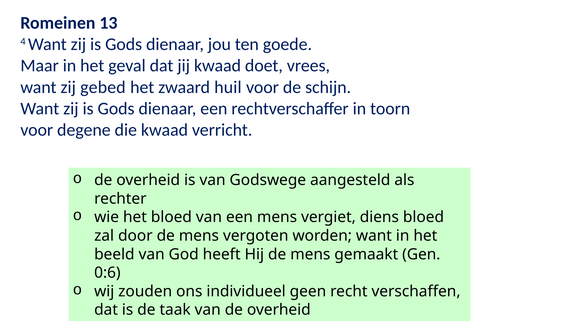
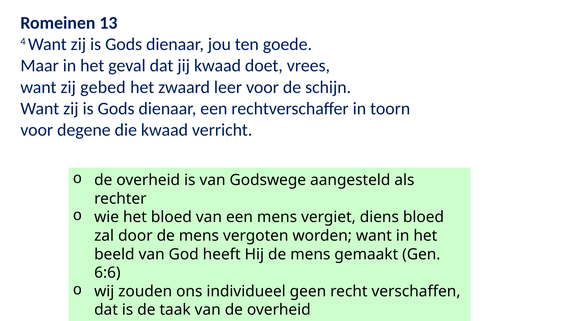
huil: huil -> leer (228, 87)
0:6: 0:6 -> 6:6 (107, 272)
